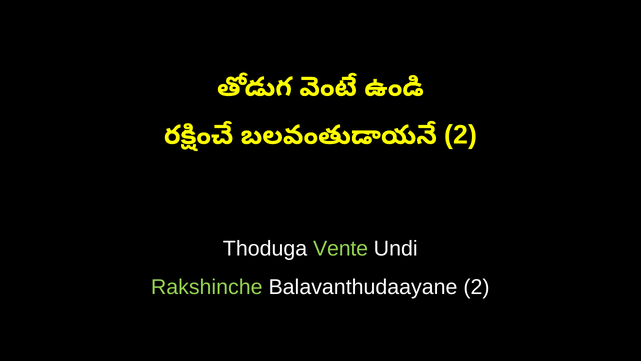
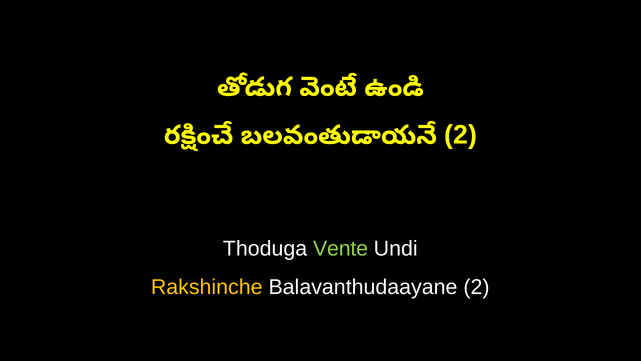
Rakshinche colour: light green -> yellow (207, 287)
